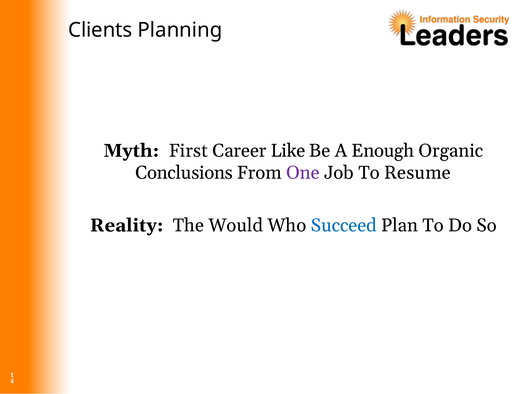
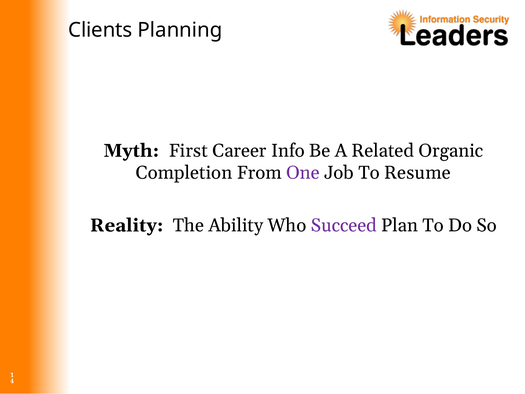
Like: Like -> Info (288, 151)
Enough: Enough -> Related (383, 151)
Conclusions: Conclusions -> Completion (184, 173)
Would: Would -> Ability (236, 225)
Succeed colour: blue -> purple (344, 225)
